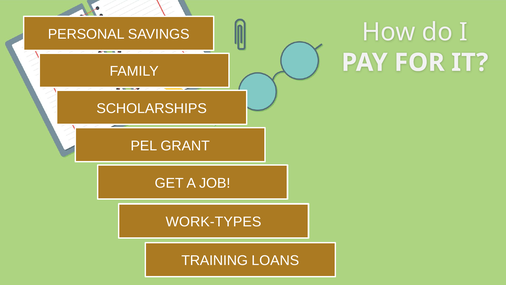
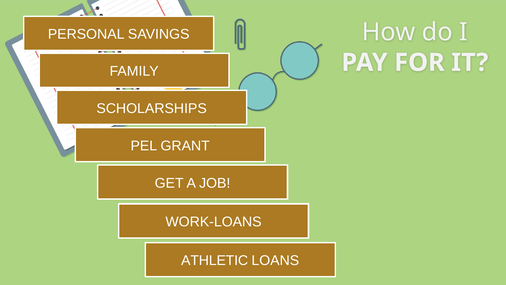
WORK-TYPES: WORK-TYPES -> WORK-LOANS (214, 222)
TRAINING: TRAINING -> ATHLETIC (215, 260)
